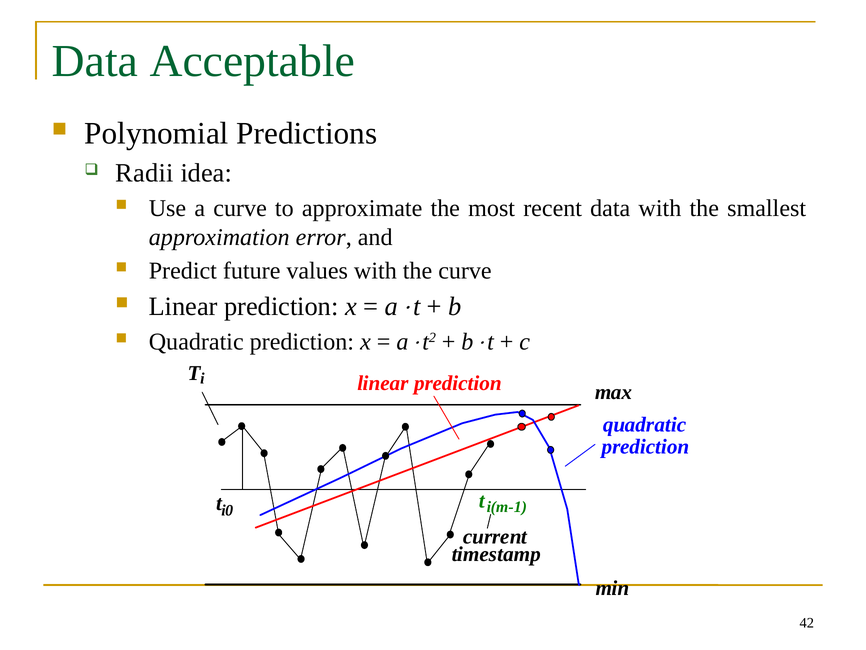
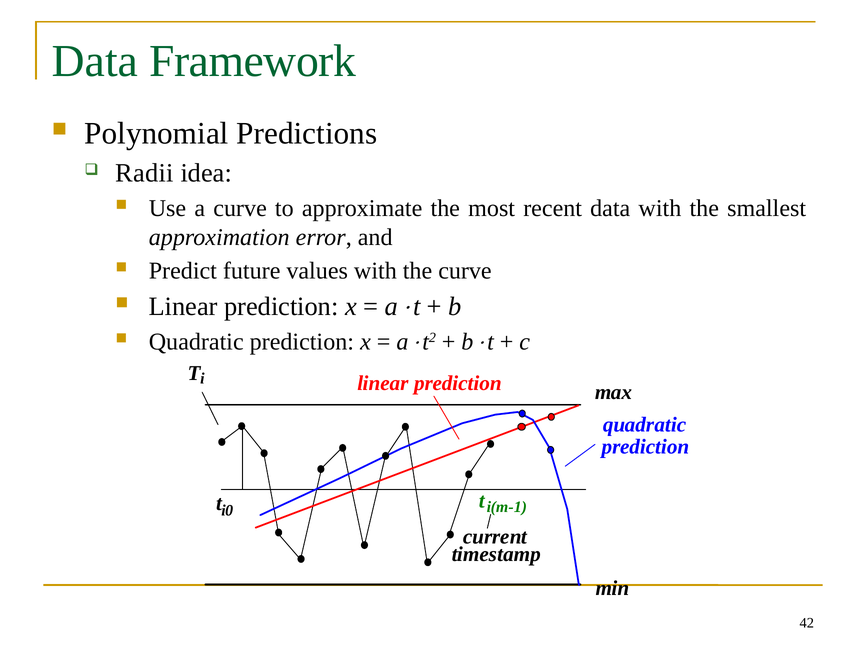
Acceptable: Acceptable -> Framework (253, 61)
